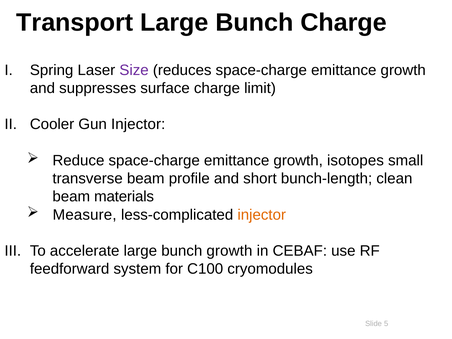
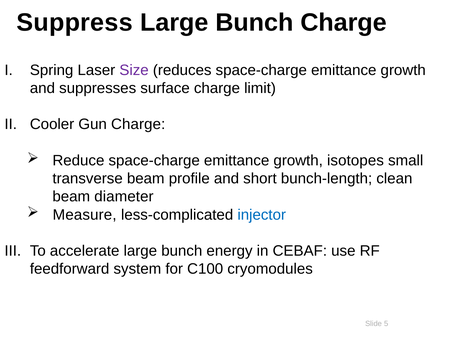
Transport: Transport -> Suppress (75, 22)
Gun Injector: Injector -> Charge (138, 124)
materials: materials -> diameter (124, 197)
injector colour: orange -> blue (262, 215)
bunch growth: growth -> energy (230, 251)
